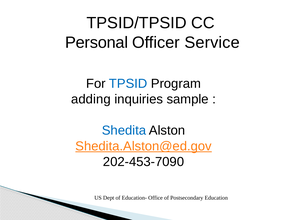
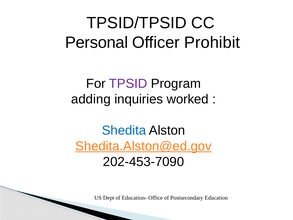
Service: Service -> Prohibit (212, 42)
TPSID colour: blue -> purple (128, 83)
sample: sample -> worked (188, 99)
